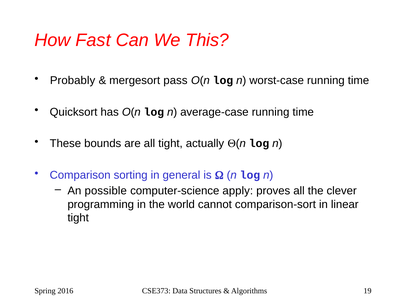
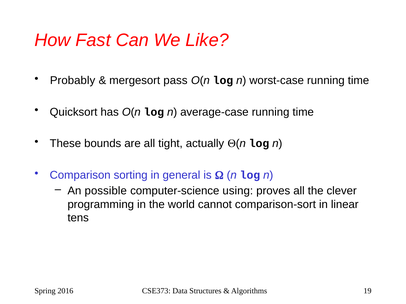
This: This -> Like (207, 40)
apply: apply -> using (238, 191)
tight: tight -> tens (78, 218)
